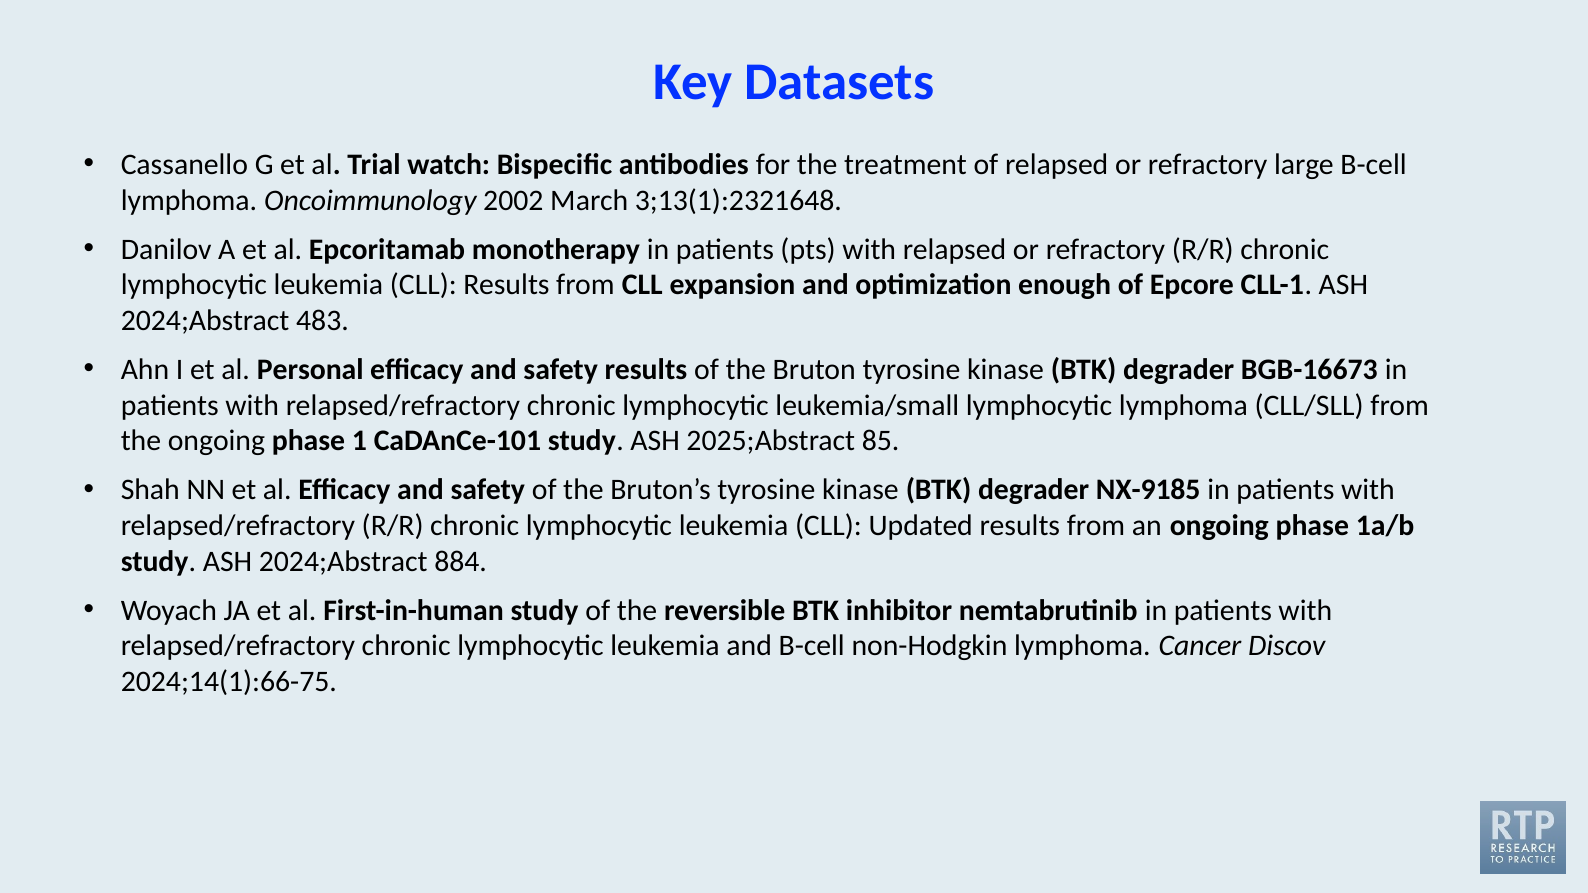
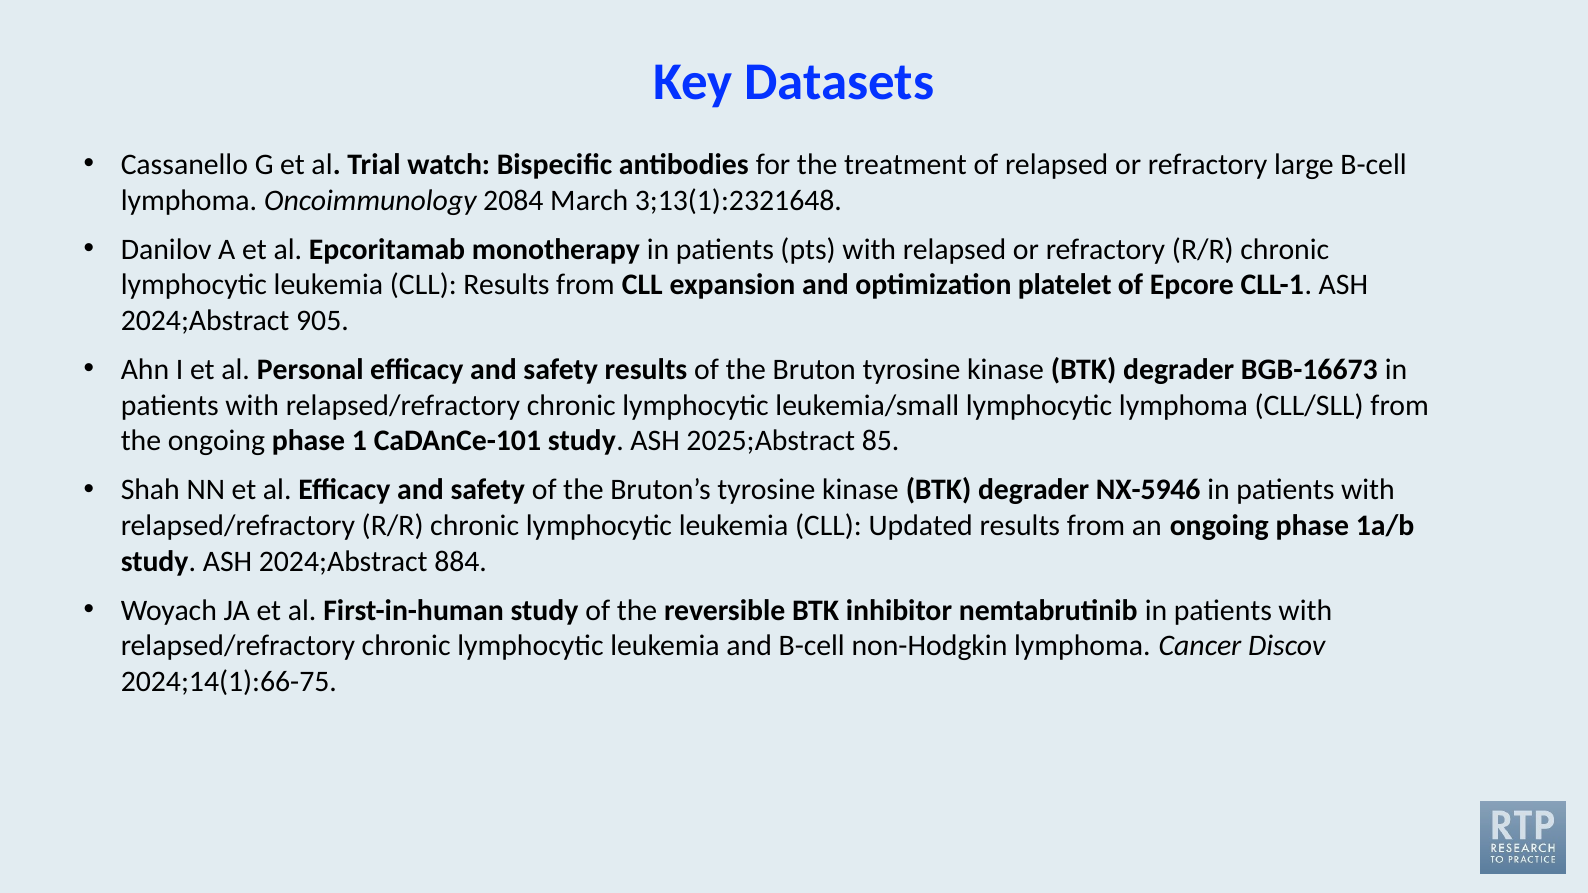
2002: 2002 -> 2084 (513, 200)
enough: enough -> platelet (1065, 285)
483: 483 -> 905 (322, 321)
NX-9185: NX-9185 -> NX-5946 (1148, 490)
